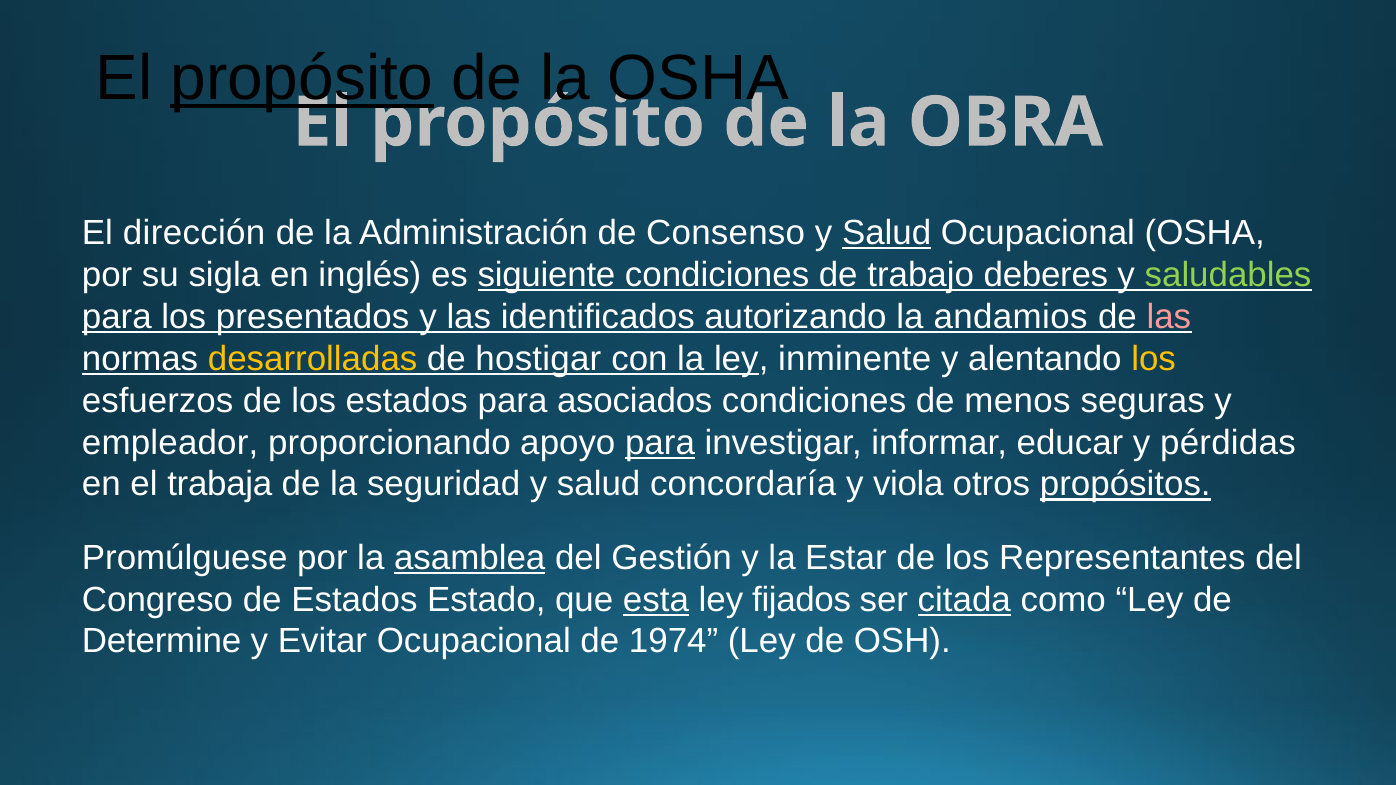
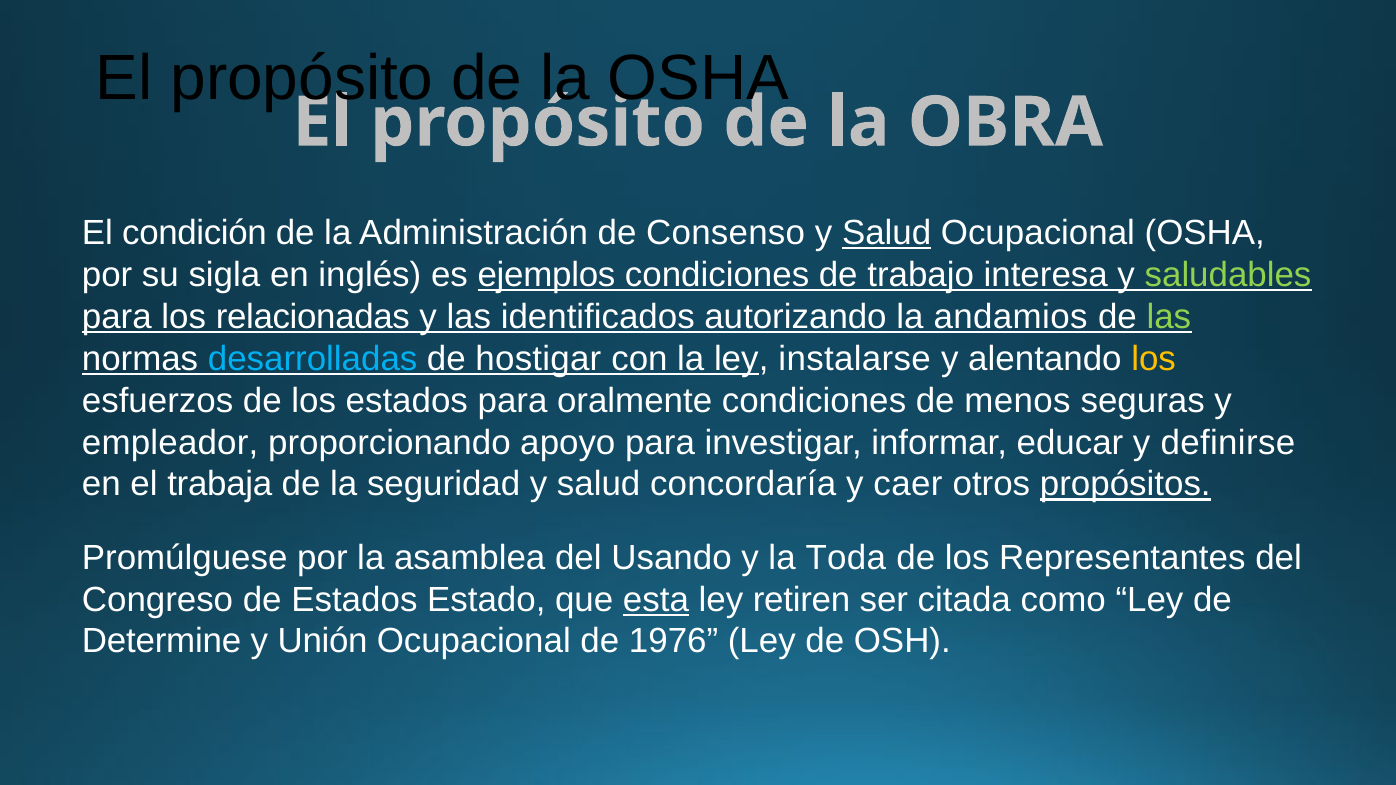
propósito underline: present -> none (302, 79)
dirección: dirección -> condición (195, 233)
siguiente: siguiente -> ejemplos (547, 275)
deberes: deberes -> interesa (1046, 275)
presentados: presentados -> relacionadas (313, 317)
las colour: pink -> light green (1169, 317)
desarrolladas colour: yellow -> light blue (313, 359)
inminente: inminente -> instalarse (855, 359)
asociados: asociados -> oralmente (635, 401)
para underline: present -> none (660, 443)
pérdidas: pérdidas -> definirse (1228, 443)
viola: viola -> caer (908, 485)
asamblea underline: present -> none (470, 558)
Gestión: Gestión -> Usando (672, 558)
Estar: Estar -> Toda (846, 558)
fijados: fijados -> retiren (802, 600)
citada underline: present -> none (964, 600)
Evitar: Evitar -> Unión (323, 642)
1974: 1974 -> 1976 (674, 642)
